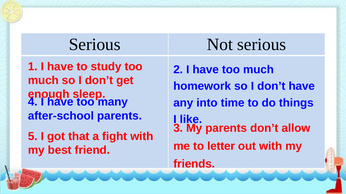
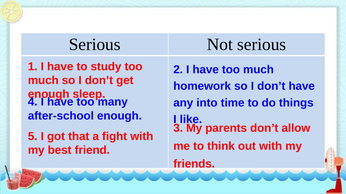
after-school parents: parents -> enough (119, 116)
letter: letter -> think (221, 146)
